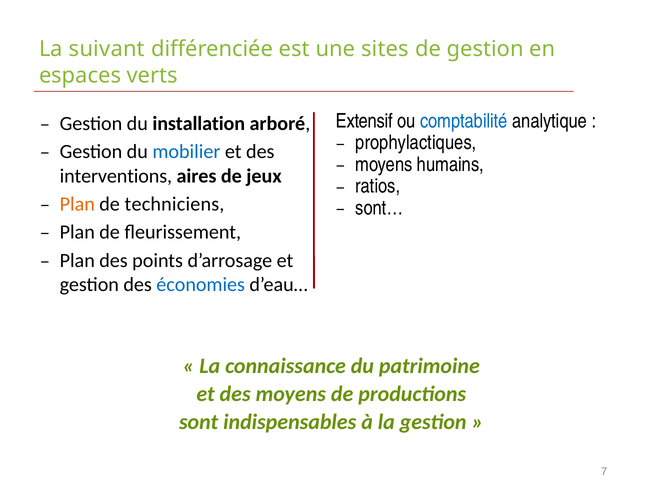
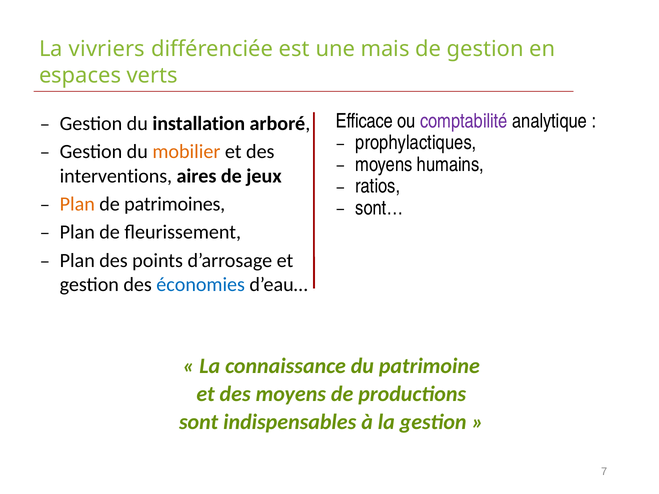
suivant: suivant -> vivriers (107, 49)
sites: sites -> mais (385, 49)
Extensif: Extensif -> Efficace (364, 121)
comptabilité colour: blue -> purple (464, 121)
mobilier colour: blue -> orange (186, 152)
techniciens: techniciens -> patrimoines (175, 204)
